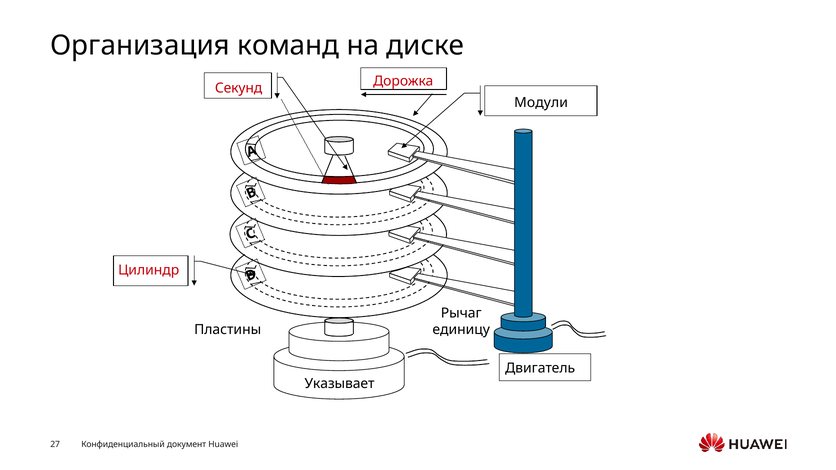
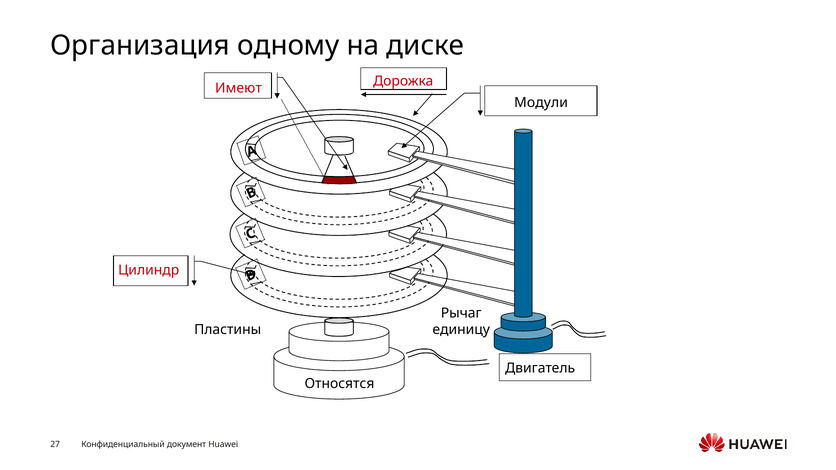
команд: команд -> одному (288, 46)
Секунд: Секунд -> Имеют (238, 88)
Указывает: Указывает -> Относятся (339, 384)
